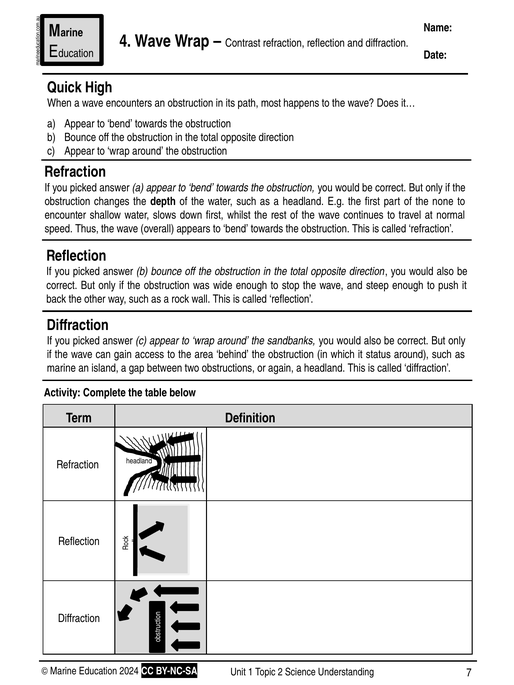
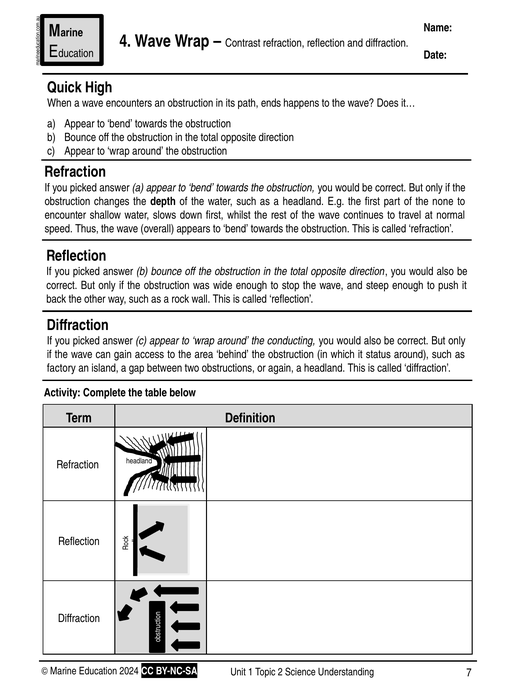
most: most -> ends (271, 103)
sandbanks: sandbanks -> conducting (291, 341)
marine: marine -> factory (61, 368)
